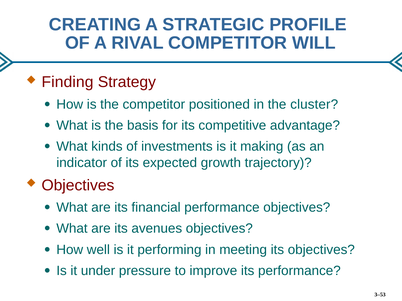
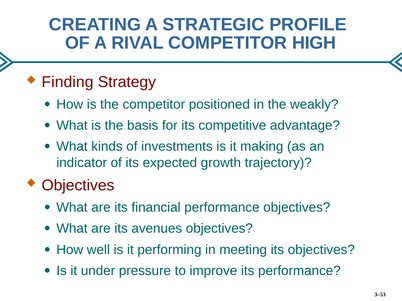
WILL: WILL -> HIGH (314, 43)
cluster: cluster -> weakly (314, 105)
